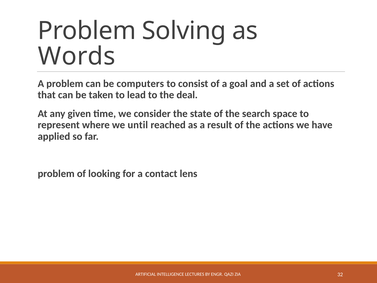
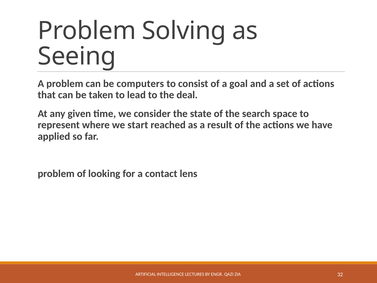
Words: Words -> Seeing (77, 56)
until: until -> start (138, 125)
